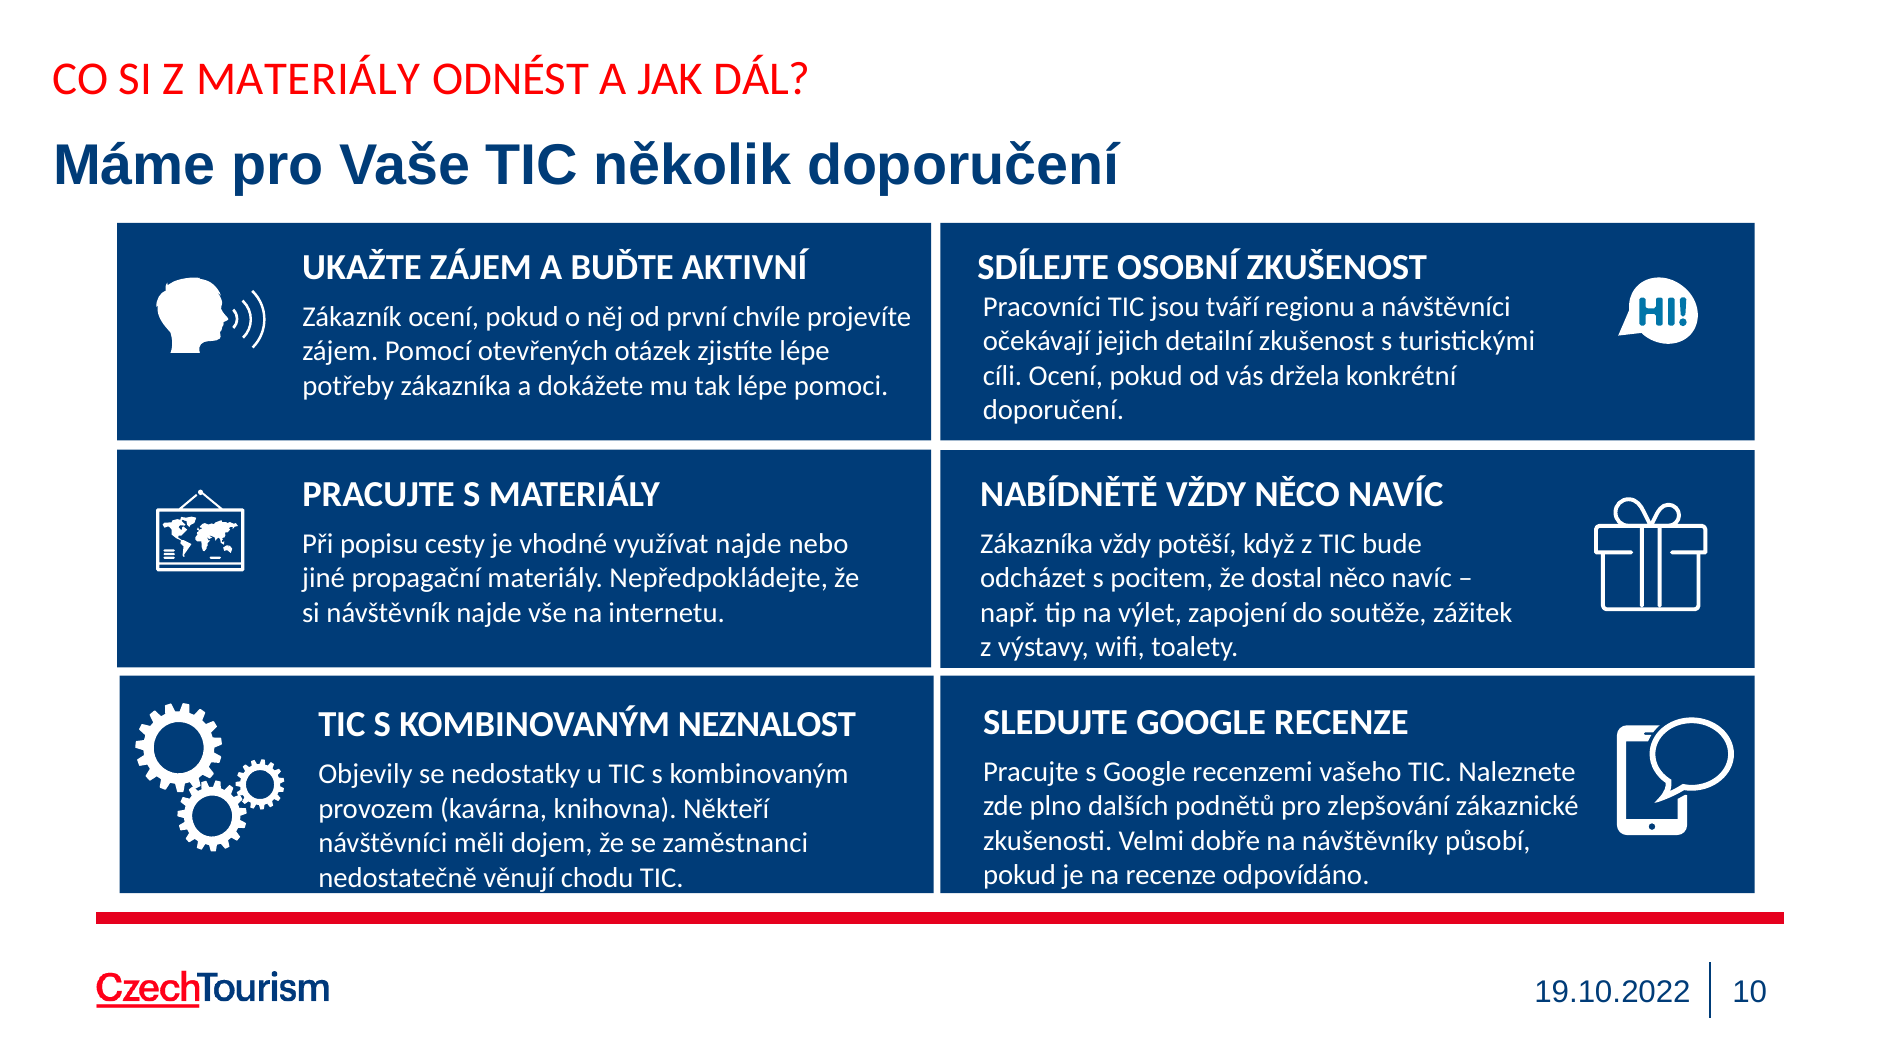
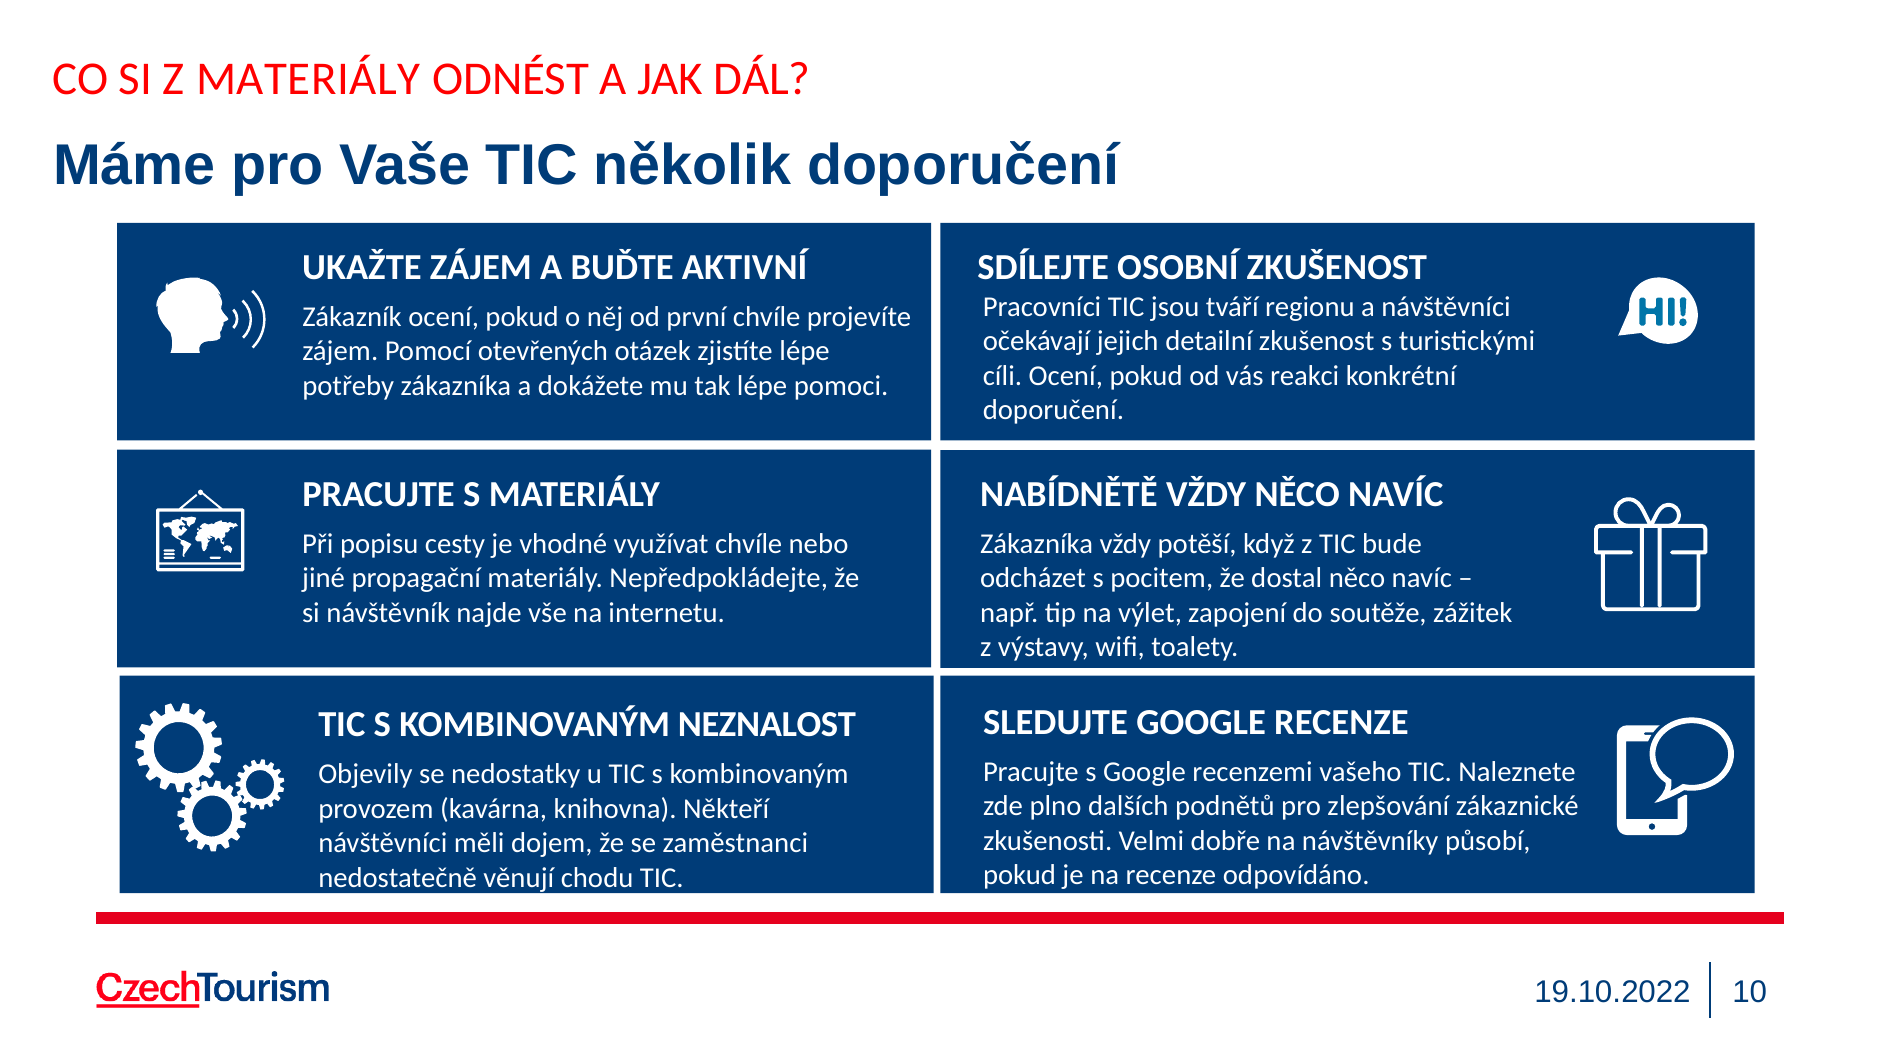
držela: držela -> reakci (1305, 376)
využívat najde: najde -> chvíle (749, 544)
